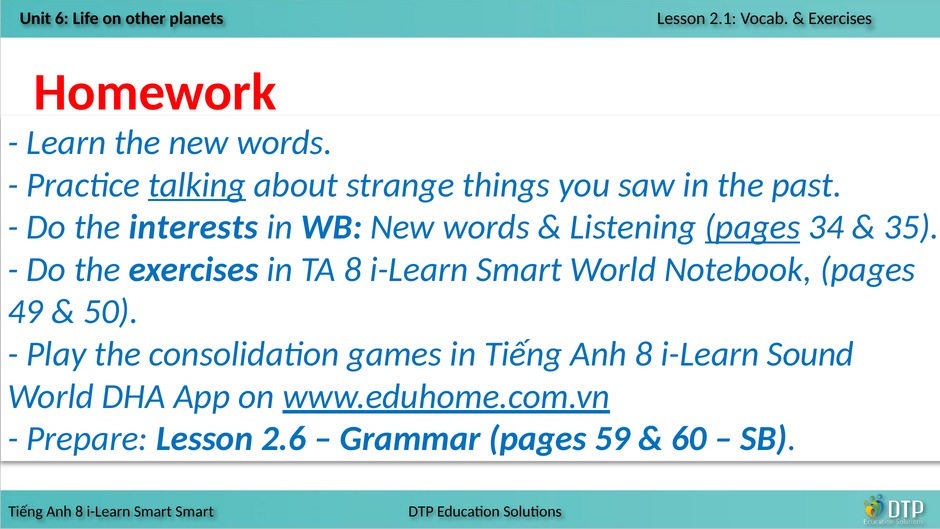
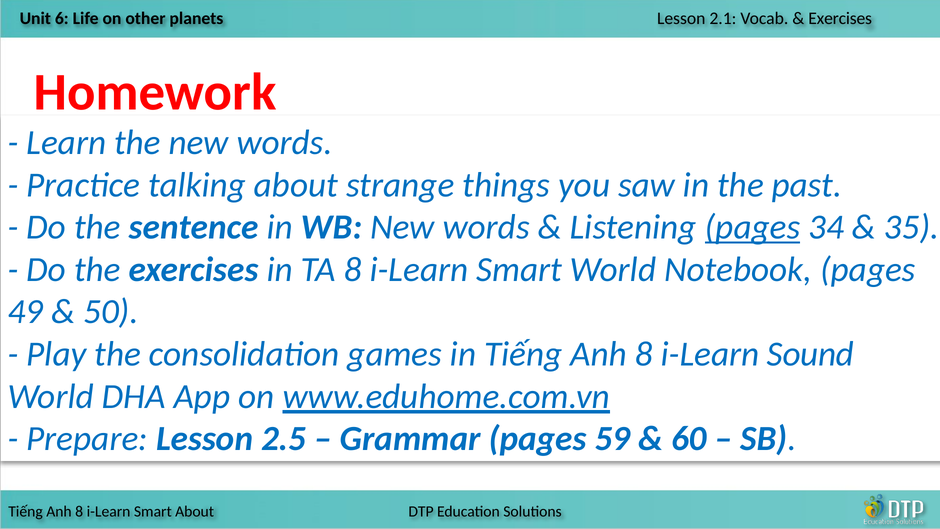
talking underline: present -> none (197, 185)
interests: interests -> sentence (194, 227)
2.6: 2.6 -> 2.5 (284, 439)
Smart Smart: Smart -> About (195, 511)
